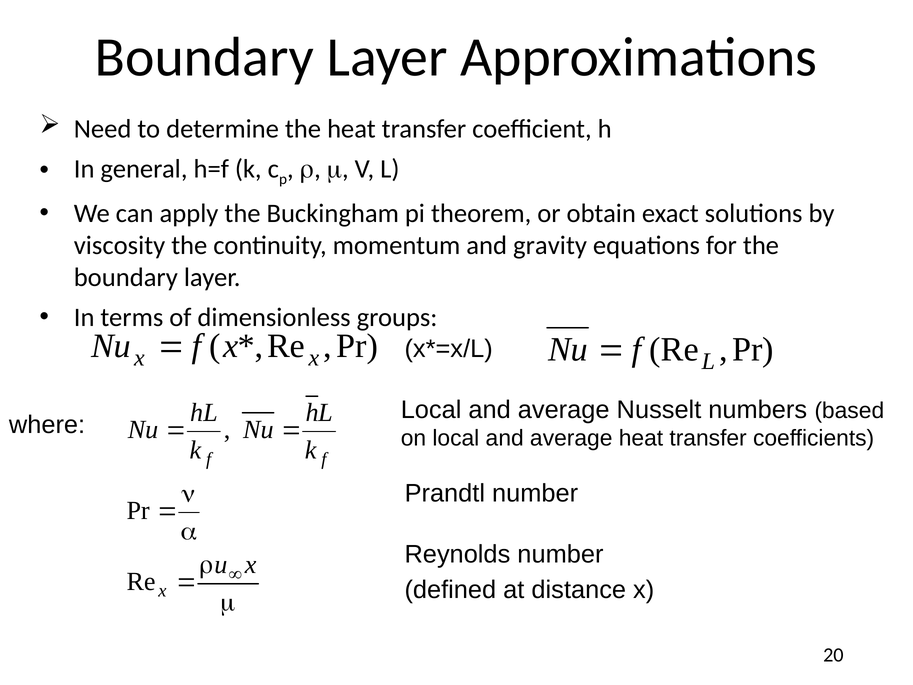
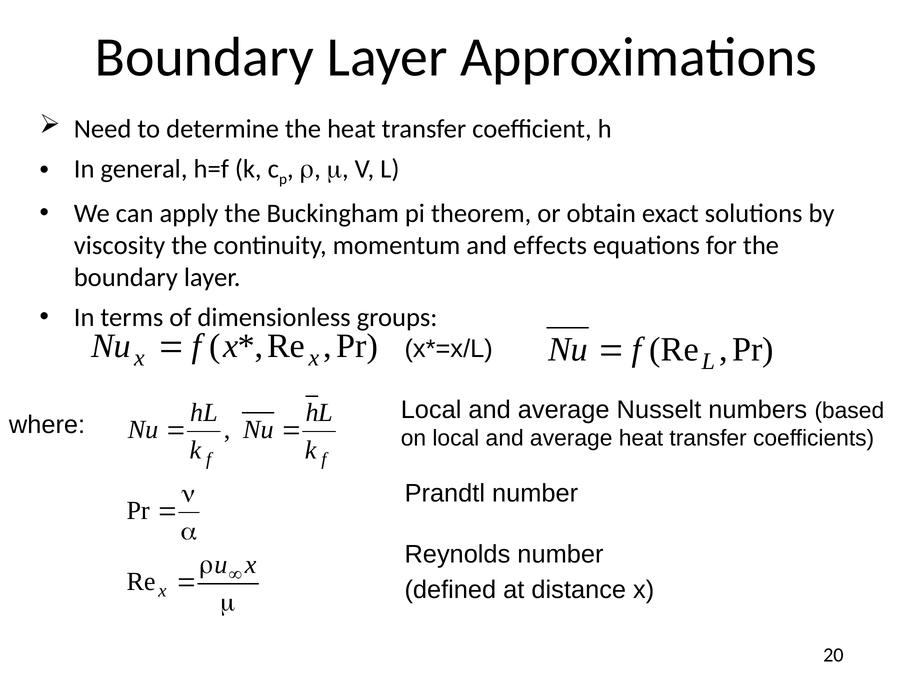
gravity: gravity -> effects (550, 245)
